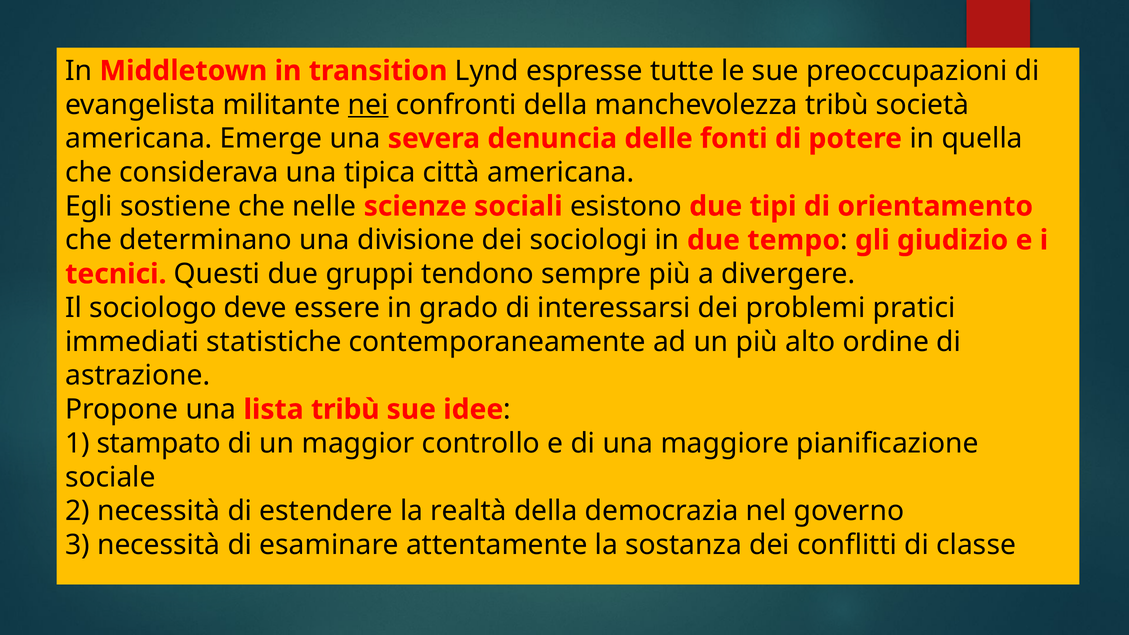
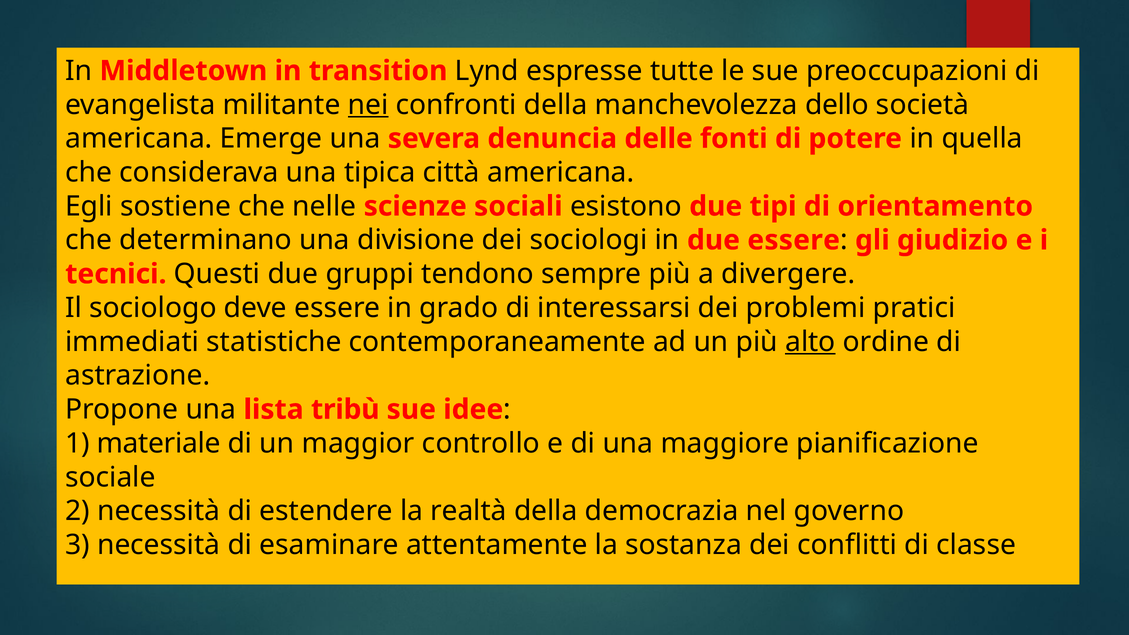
manchevolezza tribù: tribù -> dello (837, 105)
due tempo: tempo -> essere (794, 240)
alto underline: none -> present (810, 342)
stampato: stampato -> materiale (159, 443)
